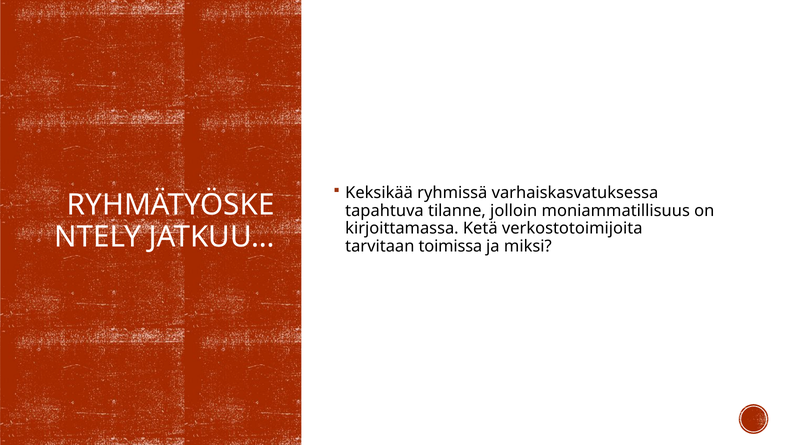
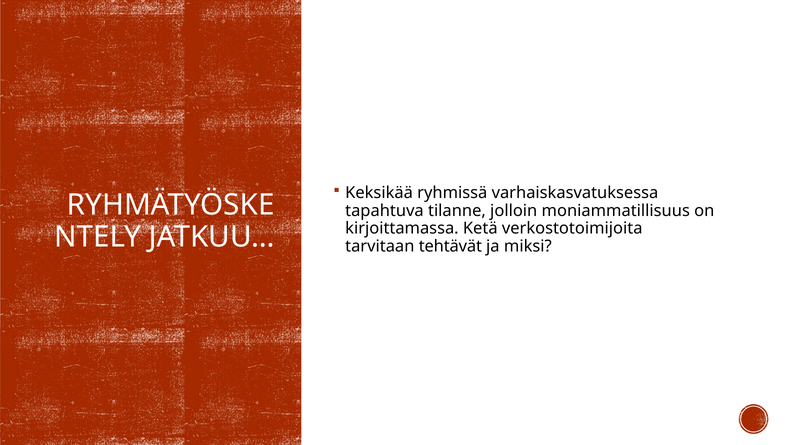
toimissa: toimissa -> tehtävät (450, 246)
